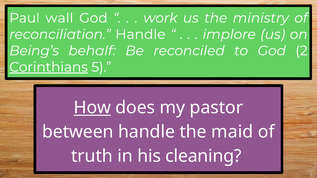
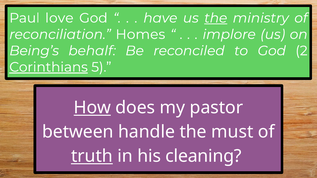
wall: wall -> love (59, 18)
work: work -> have (160, 18)
the underline: none -> present (216, 18)
reconciliation Handle: Handle -> Homes (140, 34)
maid: maid -> must (232, 132)
truth underline: none -> present (92, 156)
